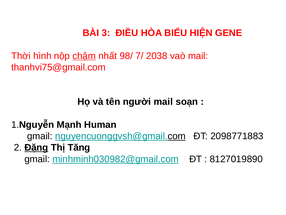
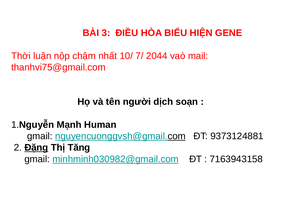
hình: hình -> luận (42, 56)
chậm underline: present -> none (84, 56)
98/: 98/ -> 10/ (126, 56)
2038: 2038 -> 2044 (157, 56)
người mail: mail -> dịch (163, 102)
2098771883: 2098771883 -> 9373124881 (237, 136)
8127019890: 8127019890 -> 7163943158 (236, 159)
